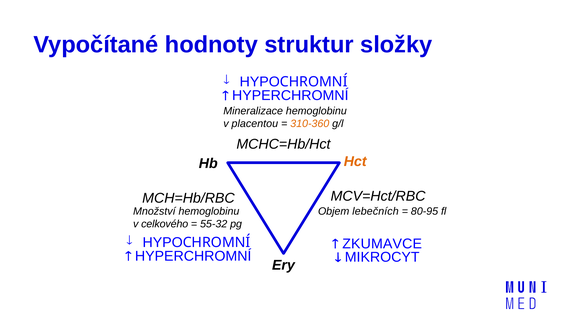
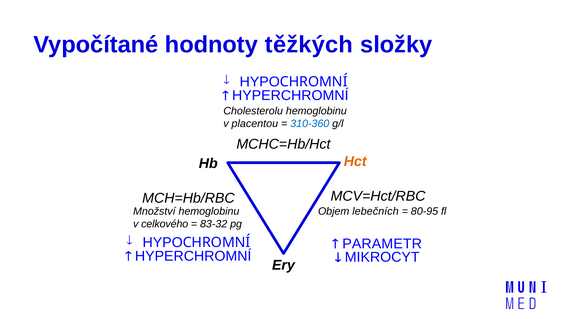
struktur: struktur -> těžkých (309, 45)
Mineralizace: Mineralizace -> Cholesterolu (253, 111)
310-360 colour: orange -> blue (310, 124)
55-32: 55-32 -> 83-32 (214, 224)
ZKUMAVCE: ZKUMAVCE -> PARAMETR (382, 244)
